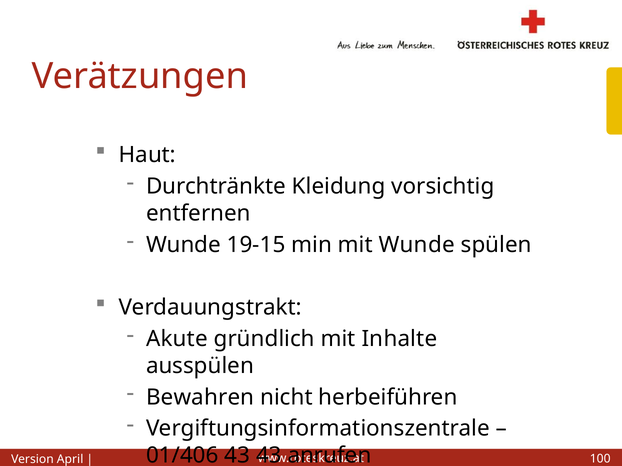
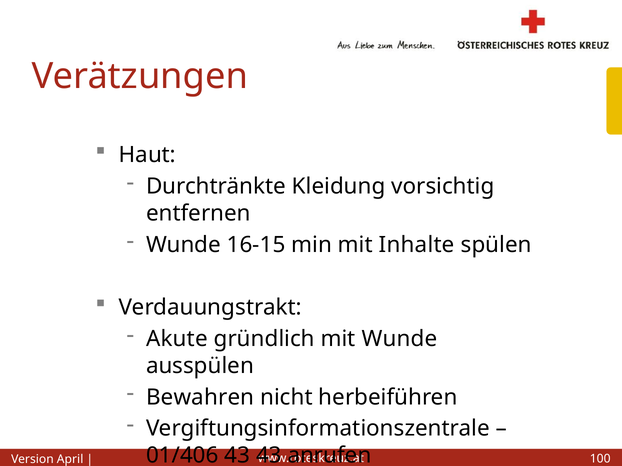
19-15: 19-15 -> 16-15 (256, 245)
mit Wunde: Wunde -> Inhalte (417, 245)
mit Inhalte: Inhalte -> Wunde (400, 339)
